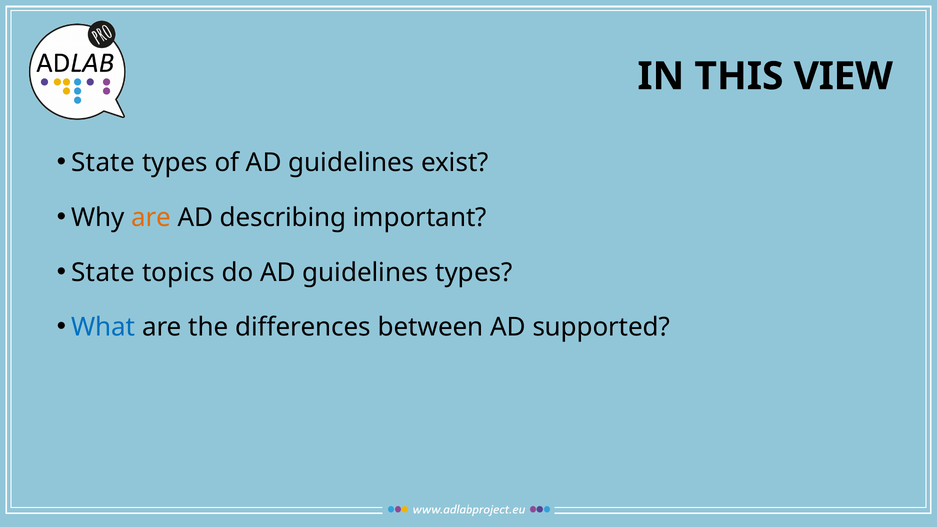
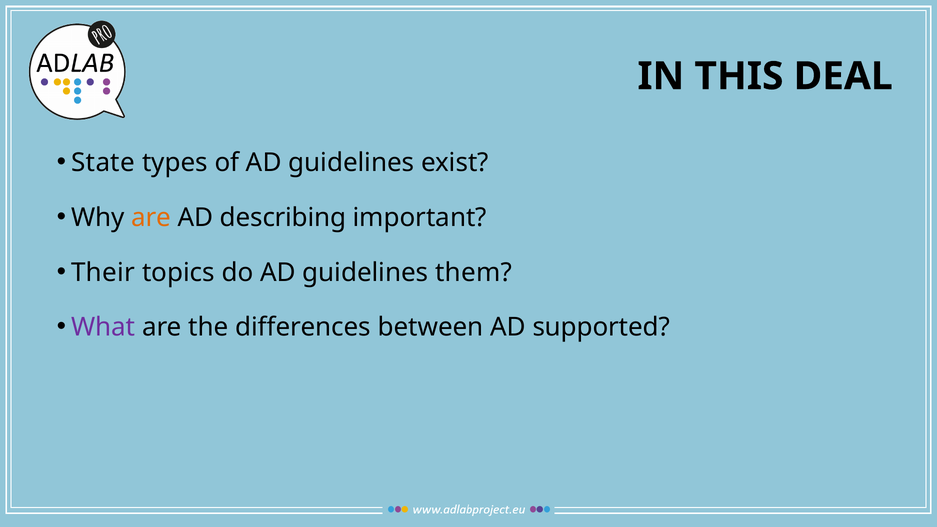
VIEW: VIEW -> DEAL (843, 76)
State: State -> Their (103, 272)
guidelines types: types -> them (474, 272)
What colour: blue -> purple (103, 327)
